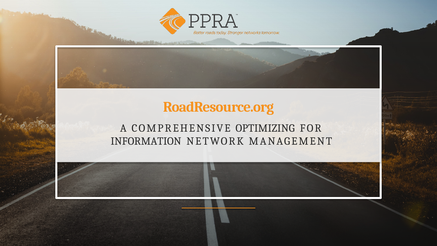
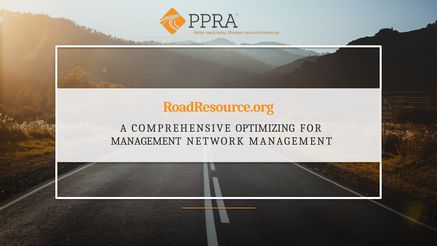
INFORMATION: INFORMATION -> MANAGEMENT (146, 141)
